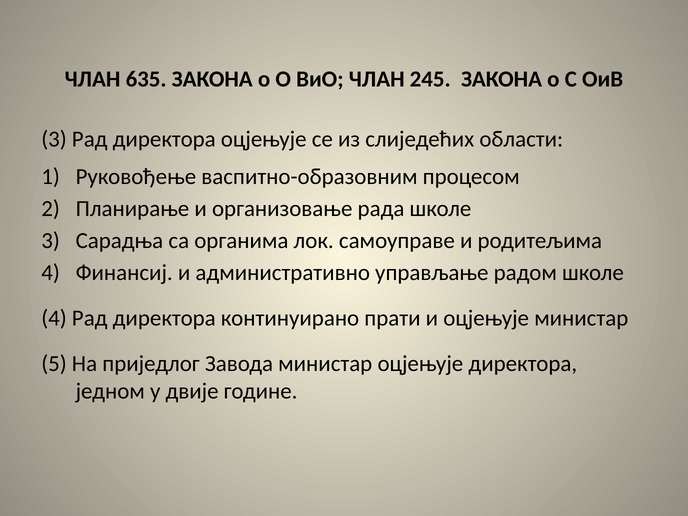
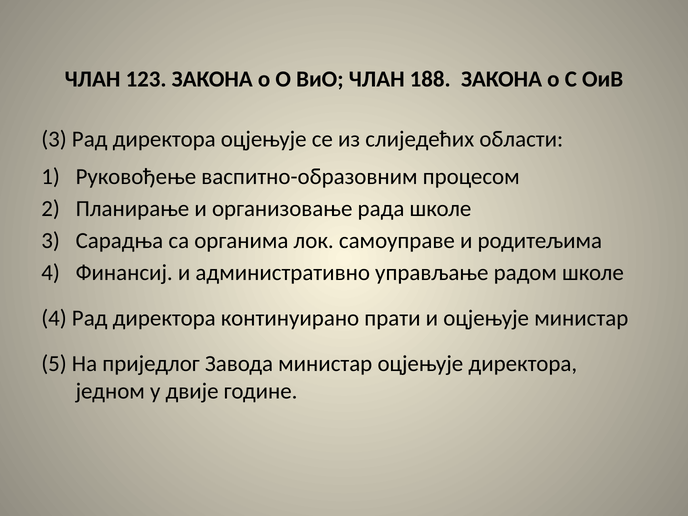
635: 635 -> 123 (146, 79)
245: 245 -> 188 (430, 79)
